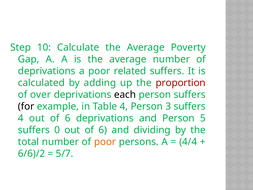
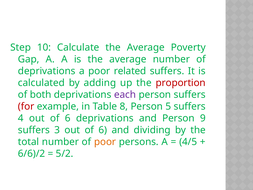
over: over -> both (41, 94)
each colour: black -> purple (125, 94)
for colour: black -> red (26, 106)
Table 4: 4 -> 8 (124, 106)
3: 3 -> 5 (168, 106)
5: 5 -> 9 (203, 118)
0: 0 -> 3 (57, 130)
4/4: 4/4 -> 4/5 (188, 142)
5/7: 5/7 -> 5/2 (65, 153)
